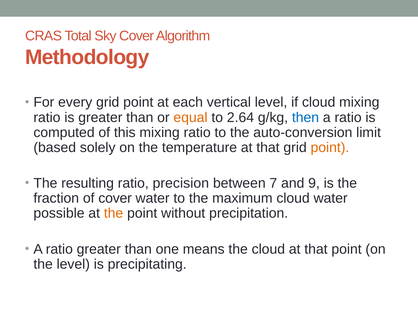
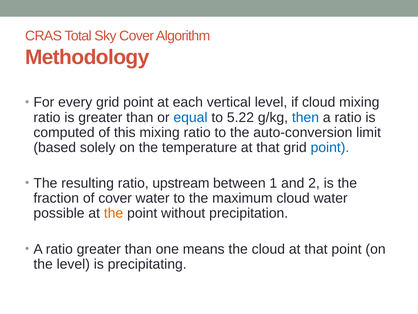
equal colour: orange -> blue (191, 117)
2.64: 2.64 -> 5.22 (240, 117)
point colour: orange -> blue (330, 147)
precision: precision -> upstream (181, 183)
7: 7 -> 1 (273, 183)
9: 9 -> 2 (314, 183)
